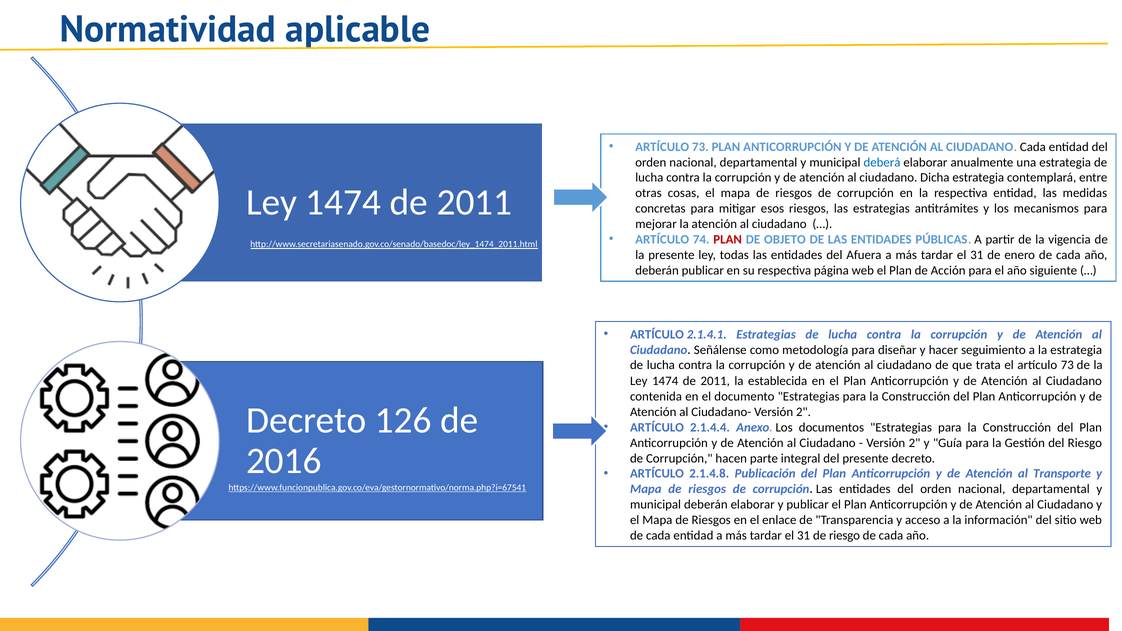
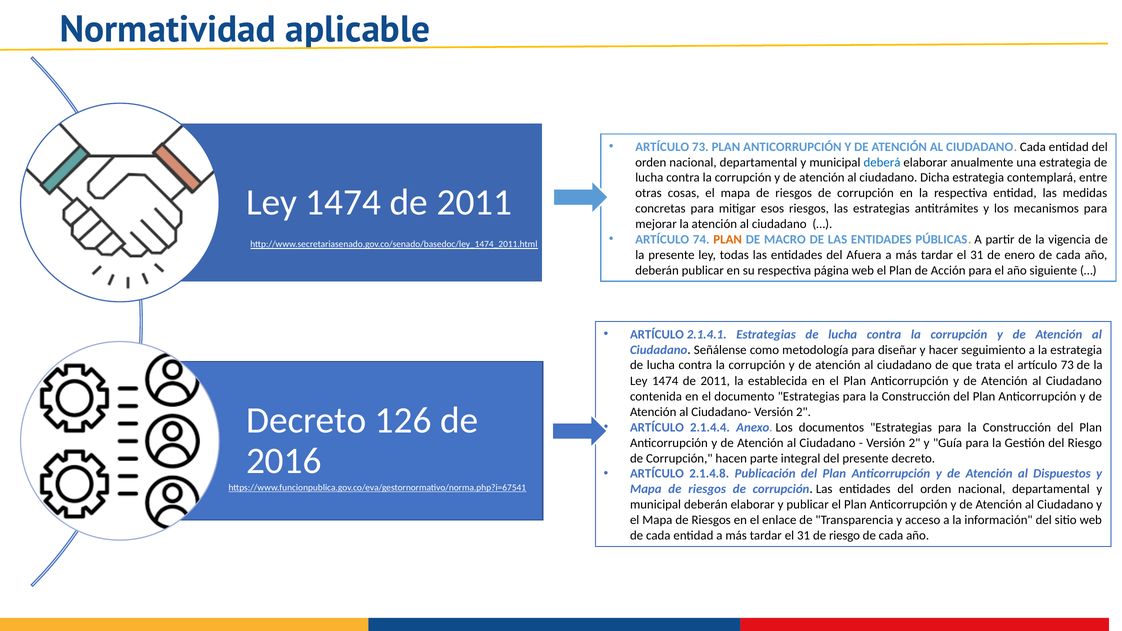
PLAN colour: red -> orange (728, 240)
OBJETO: OBJETO -> MACRO (785, 240)
Transporte: Transporte -> Dispuestos (1062, 474)
